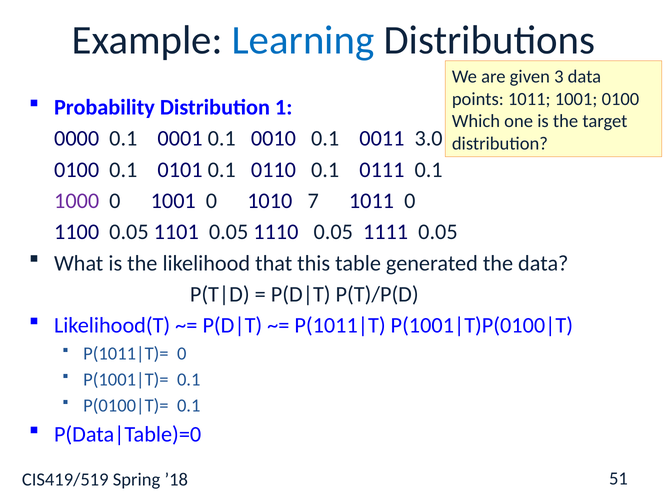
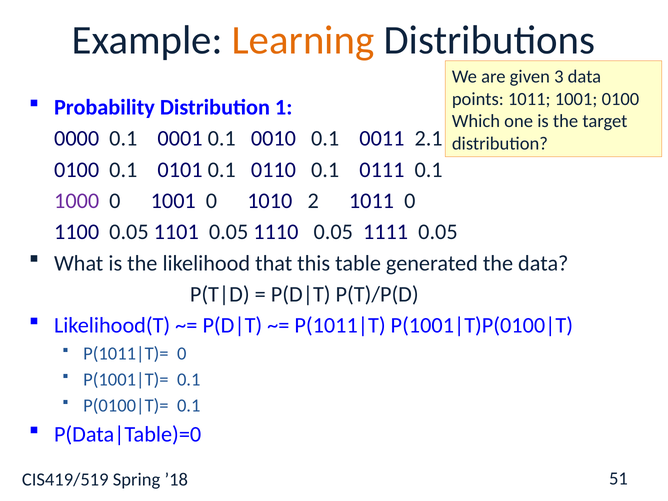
Learning colour: blue -> orange (303, 40)
3.0: 3.0 -> 2.1 (429, 139)
7: 7 -> 2 (313, 201)
